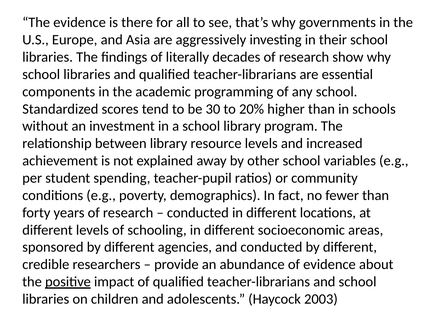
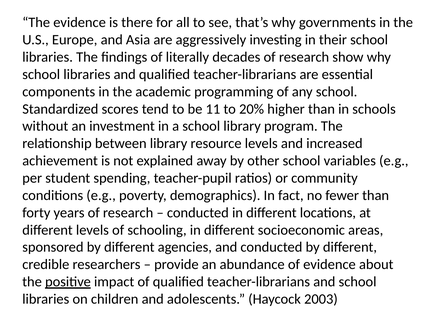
30: 30 -> 11 (213, 109)
